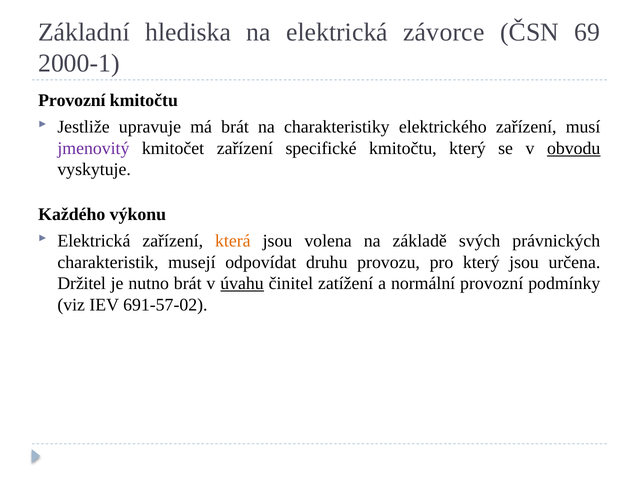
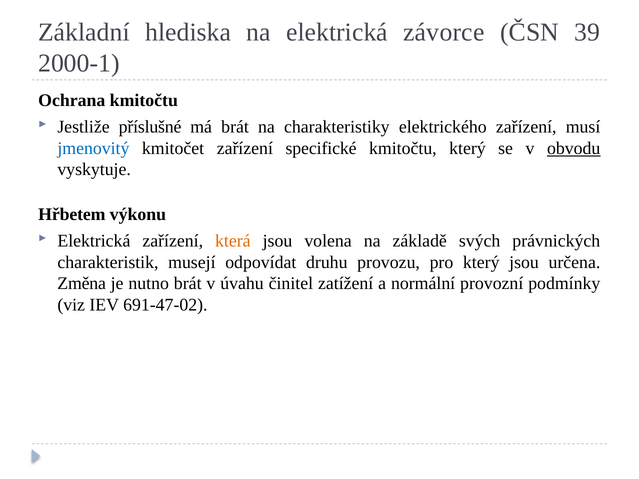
69: 69 -> 39 (587, 32)
Provozní: Provozní -> Ochrana (72, 100)
upravuje: upravuje -> příslušné (150, 127)
jmenovitý colour: purple -> blue (93, 148)
Každého: Každého -> Hřbetem (72, 214)
Držitel: Držitel -> Změna (82, 284)
úvahu underline: present -> none (242, 284)
691-57-02: 691-57-02 -> 691-47-02 (165, 305)
